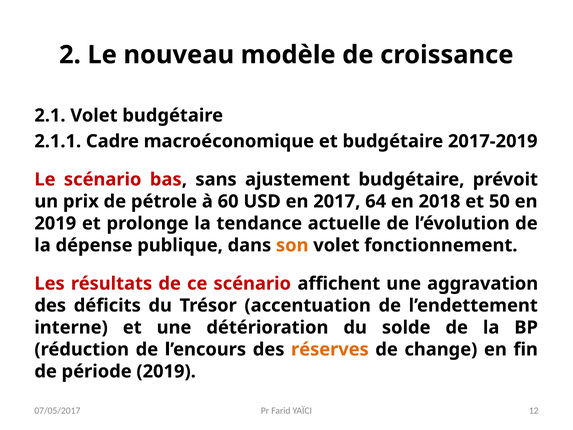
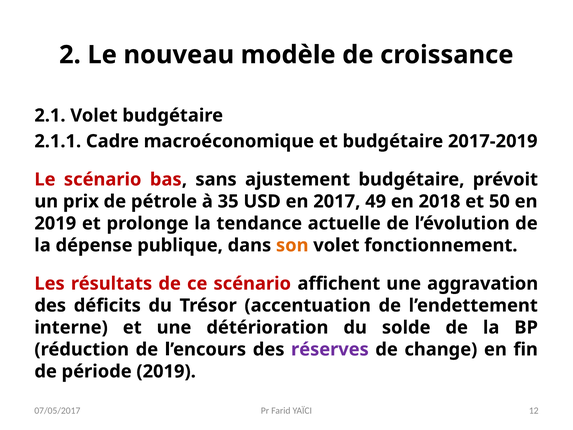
60: 60 -> 35 (228, 201)
64: 64 -> 49 (376, 201)
réserves colour: orange -> purple (330, 349)
